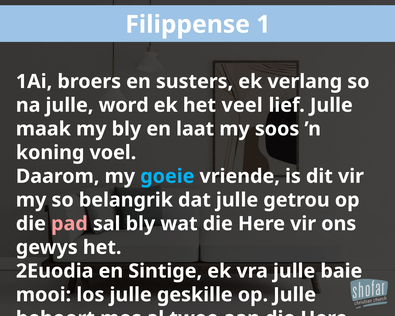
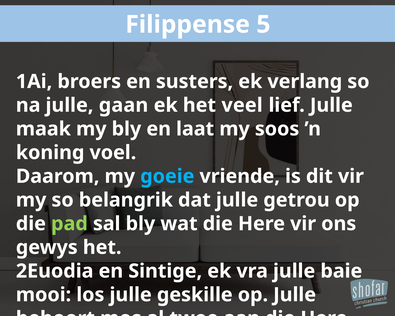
1: 1 -> 5 (263, 25)
word: word -> gaan (123, 105)
pad colour: pink -> light green (69, 224)
